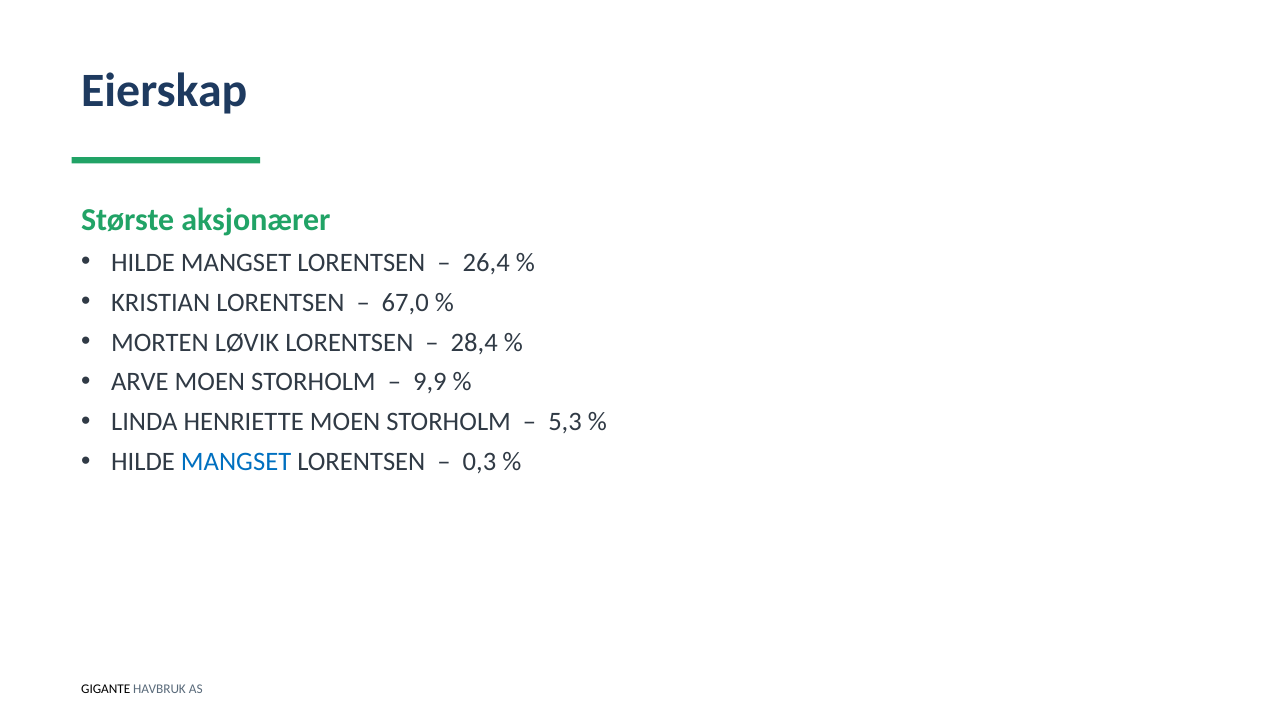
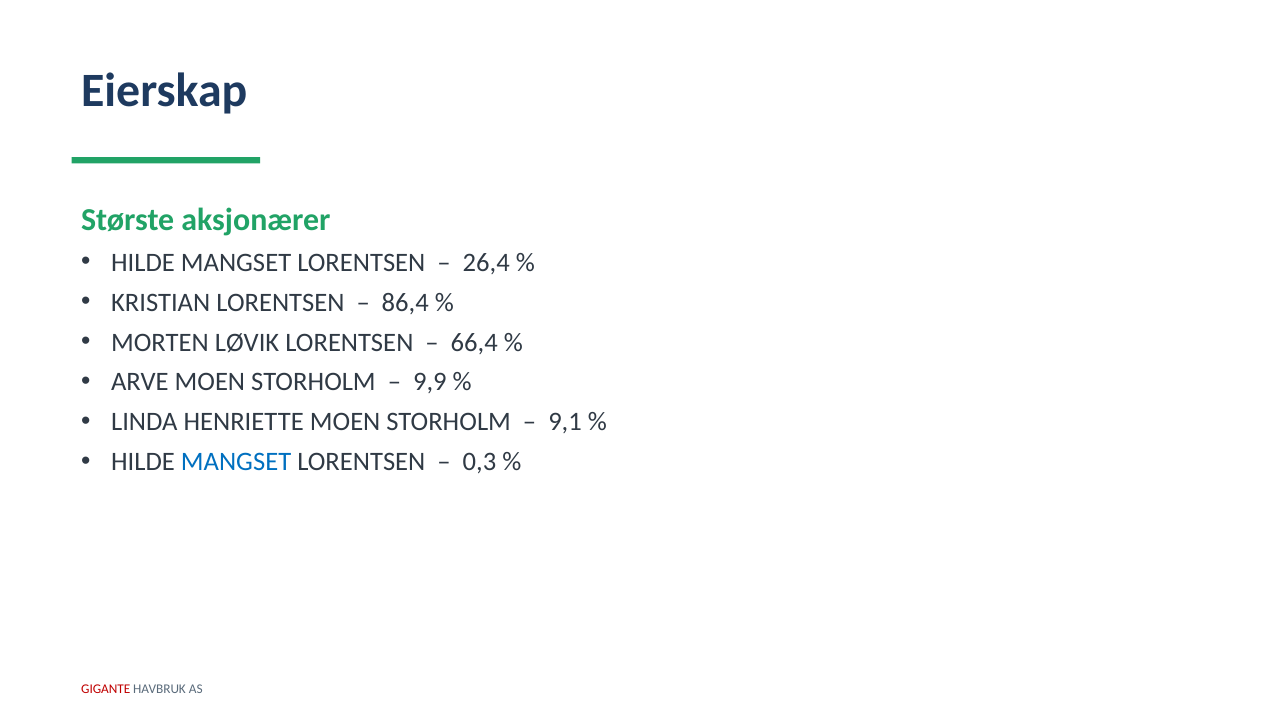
67,0: 67,0 -> 86,4 (405, 302)
28,4: 28,4 -> 66,4 (474, 342)
5,3: 5,3 -> 9,1 (565, 422)
GIGANTE colour: black -> red (106, 689)
